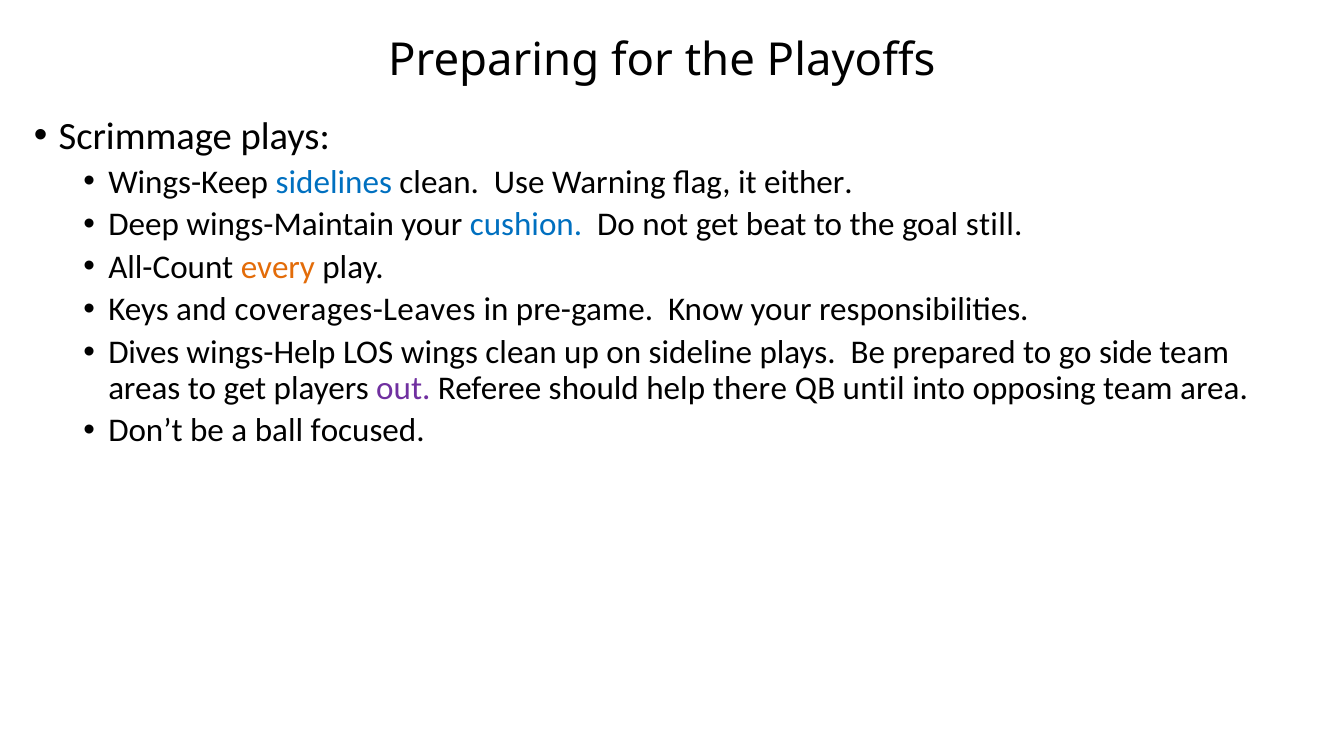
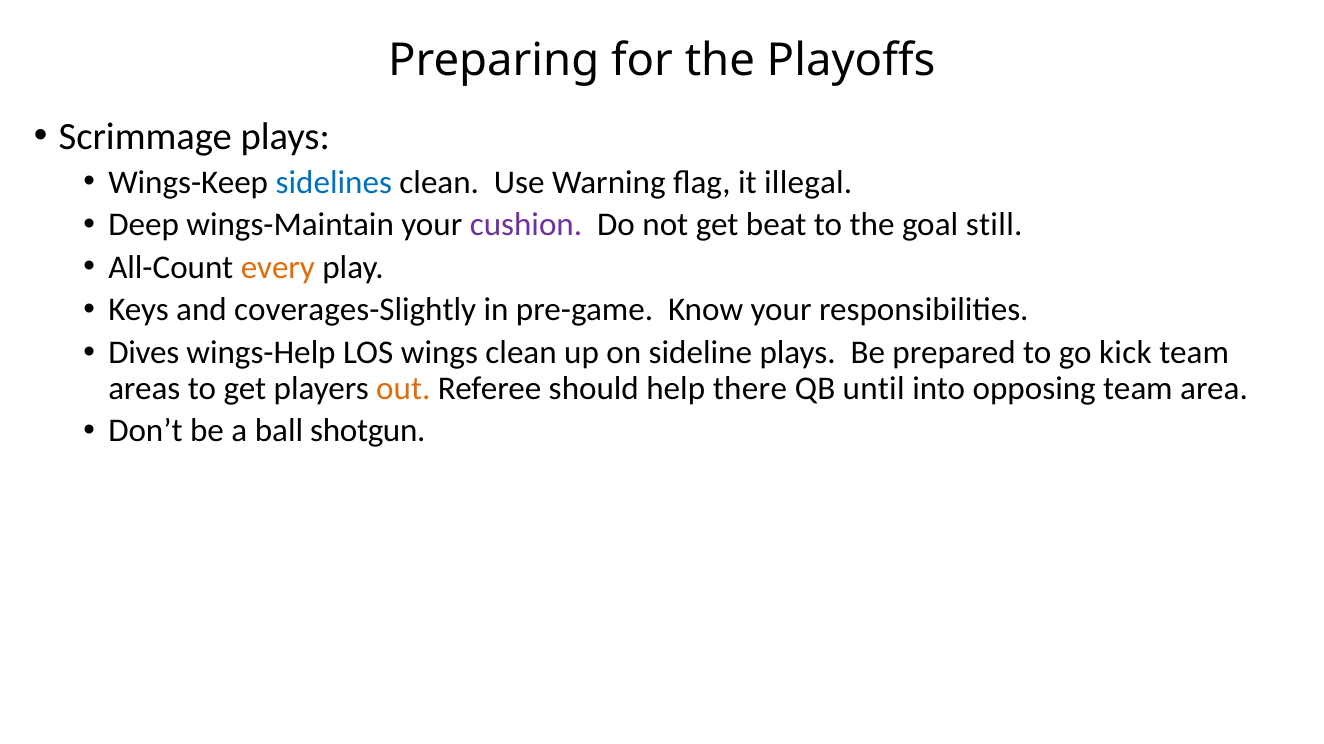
either: either -> illegal (808, 182)
cushion colour: blue -> purple (526, 225)
coverages-Leaves: coverages-Leaves -> coverages-Slightly (355, 310)
side: side -> kick (1125, 353)
out colour: purple -> orange (403, 389)
focused: focused -> shotgun (368, 431)
